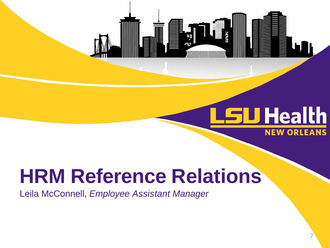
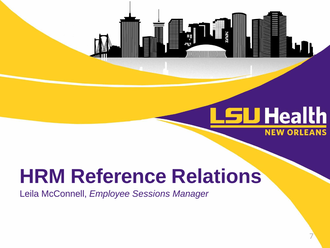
Assistant: Assistant -> Sessions (151, 193)
